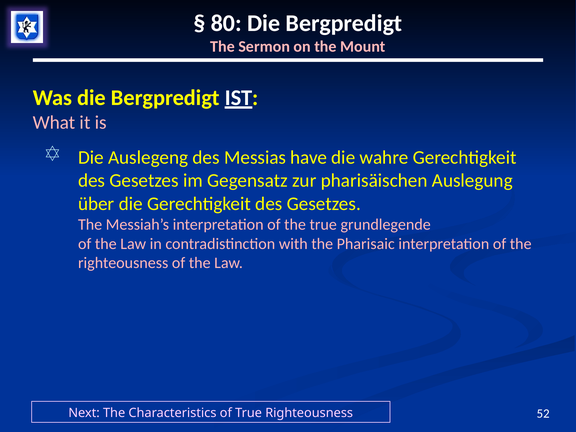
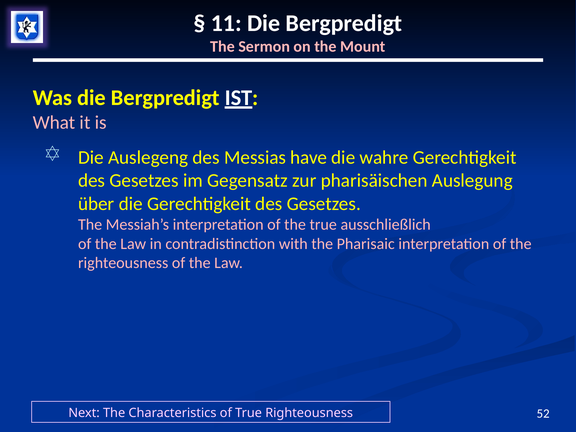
80: 80 -> 11 (226, 23)
grundlegende: grundlegende -> ausschließlich (386, 225)
